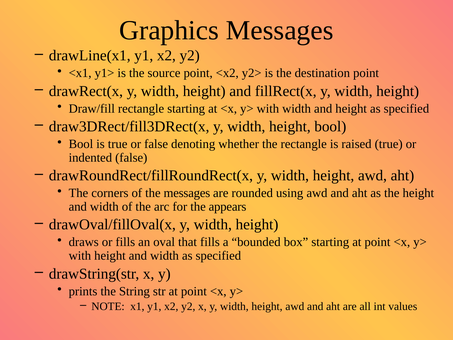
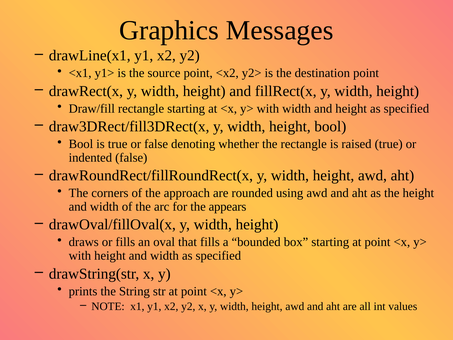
the messages: messages -> approach (187, 193)
